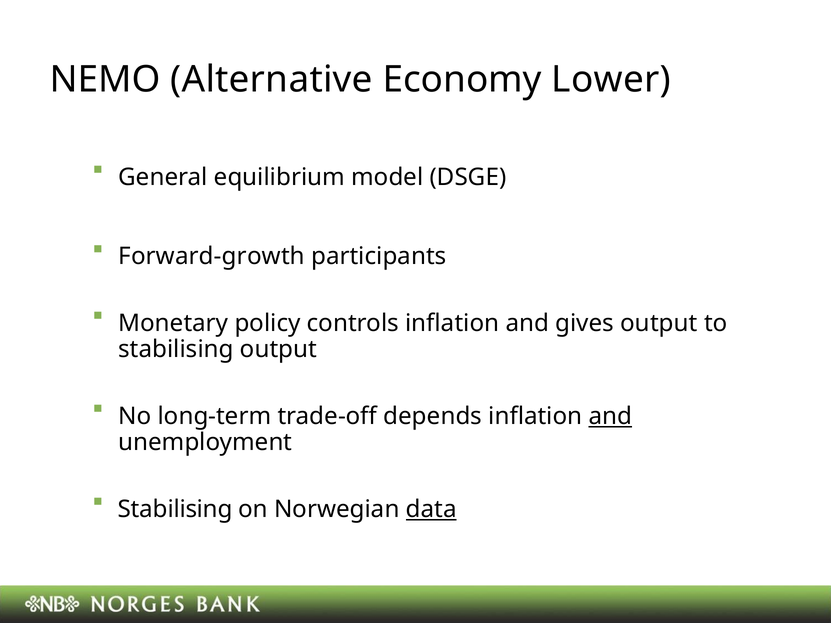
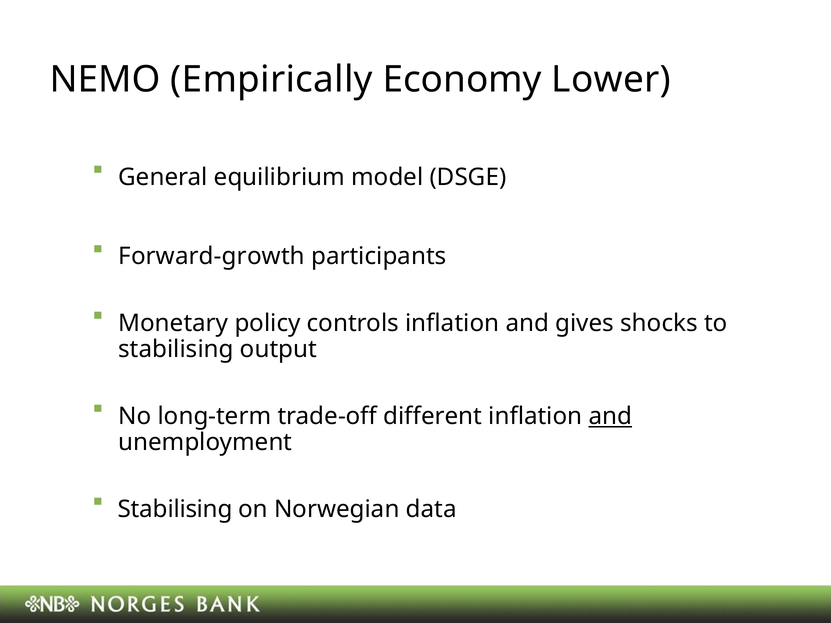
Alternative: Alternative -> Empirically (272, 79)
gives output: output -> shocks (659, 323)
depends: depends -> different (433, 416)
data underline: present -> none (431, 510)
